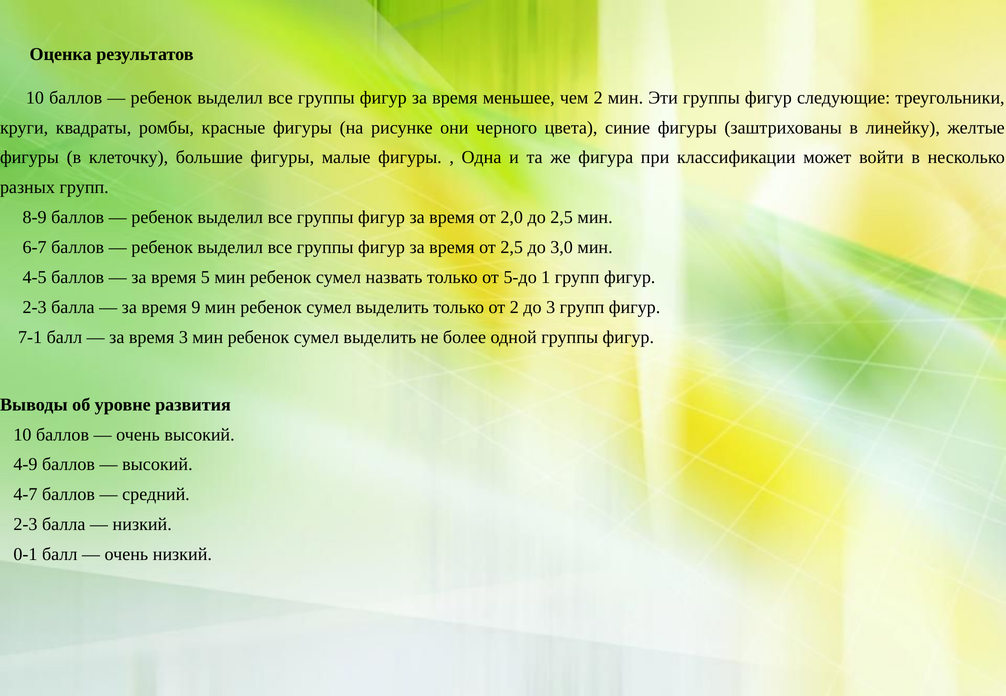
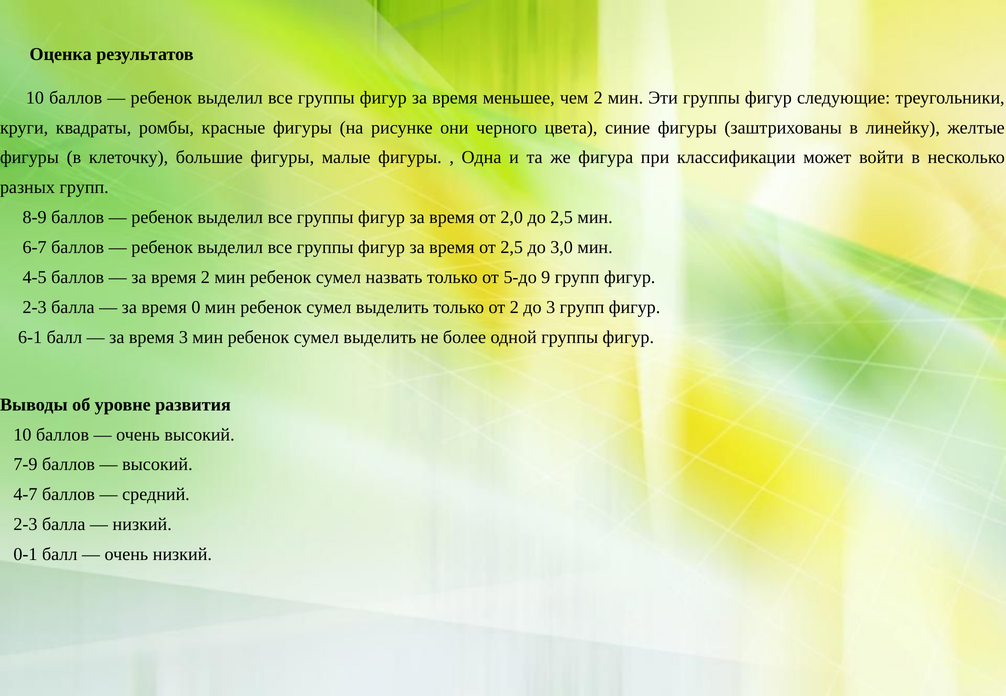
время 5: 5 -> 2 (205, 277)
1: 1 -> 9 (546, 277)
9: 9 -> 0 (196, 307)
7-1: 7-1 -> 6-1 (30, 337)
4-9: 4-9 -> 7-9 (25, 465)
